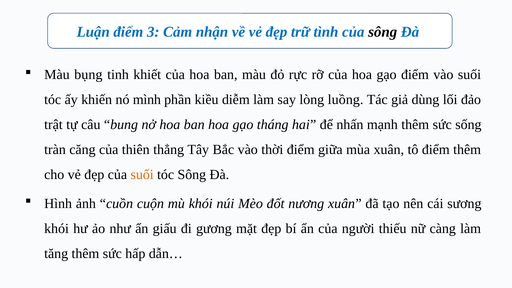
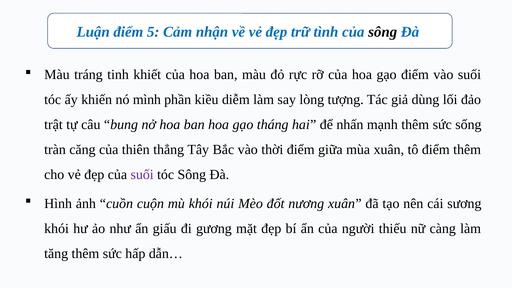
3: 3 -> 5 (153, 32)
bụng: bụng -> tráng (88, 75)
luồng: luồng -> tượng (346, 100)
suối colour: orange -> purple (142, 174)
